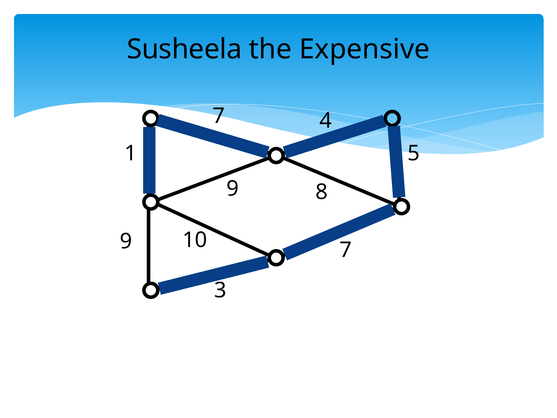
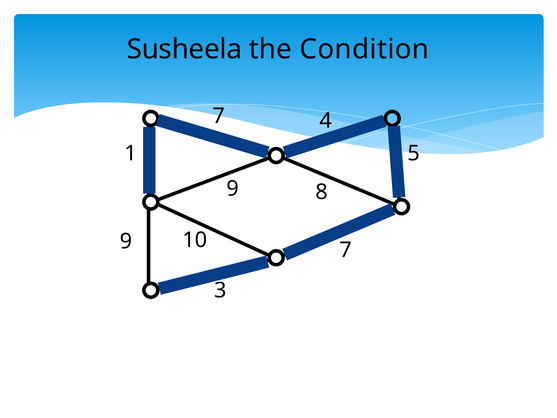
Expensive: Expensive -> Condition (364, 49)
